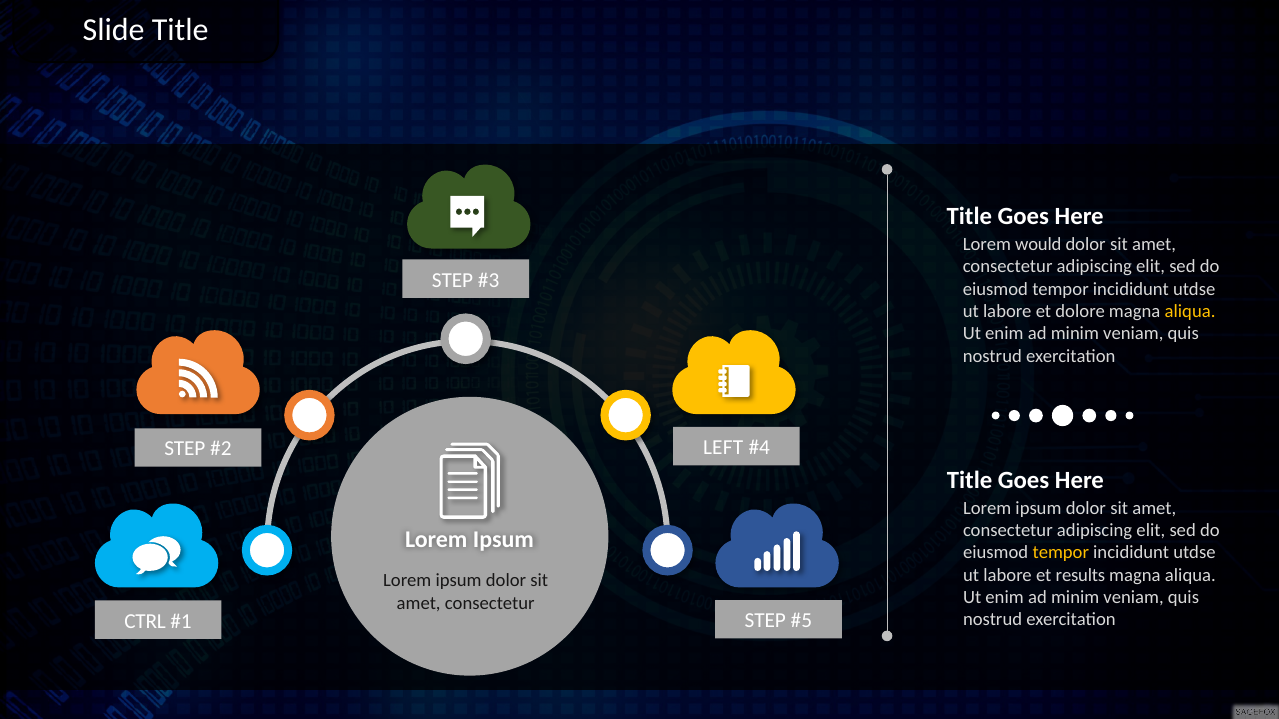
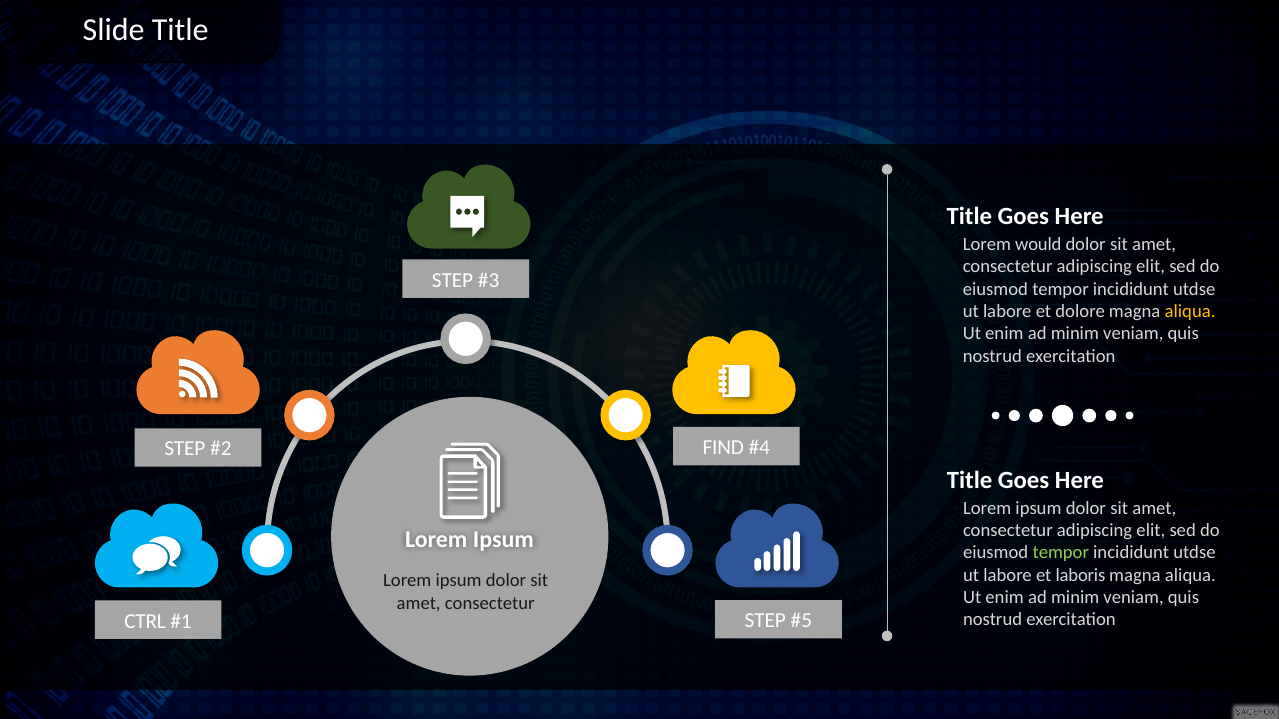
LEFT: LEFT -> FIND (723, 448)
tempor colour: yellow -> light green (1061, 553)
results: results -> laboris (1080, 575)
